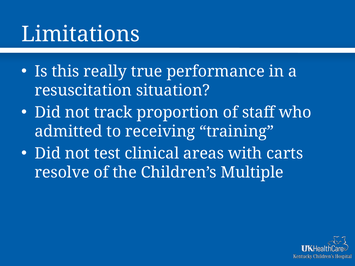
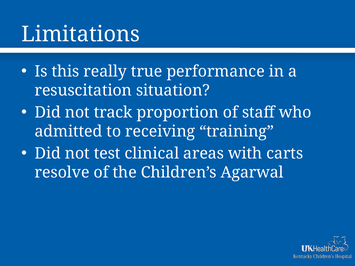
Multiple: Multiple -> Agarwal (252, 173)
